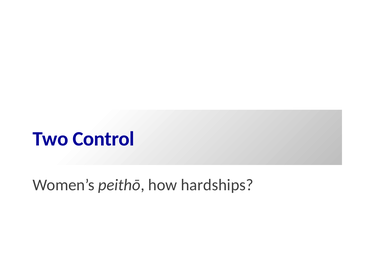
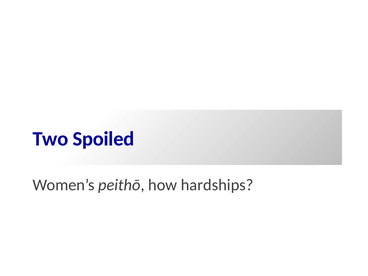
Control: Control -> Spoiled (104, 139)
